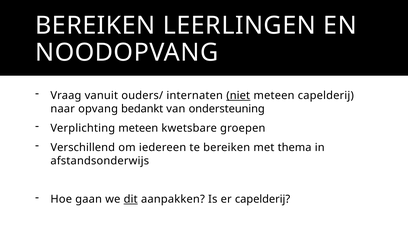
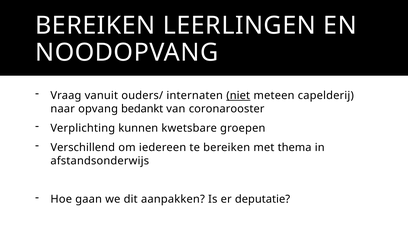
ondersteuning: ondersteuning -> coronarooster (227, 109)
Verplichting meteen: meteen -> kunnen (138, 128)
dit underline: present -> none (131, 200)
er capelderij: capelderij -> deputatie (263, 200)
